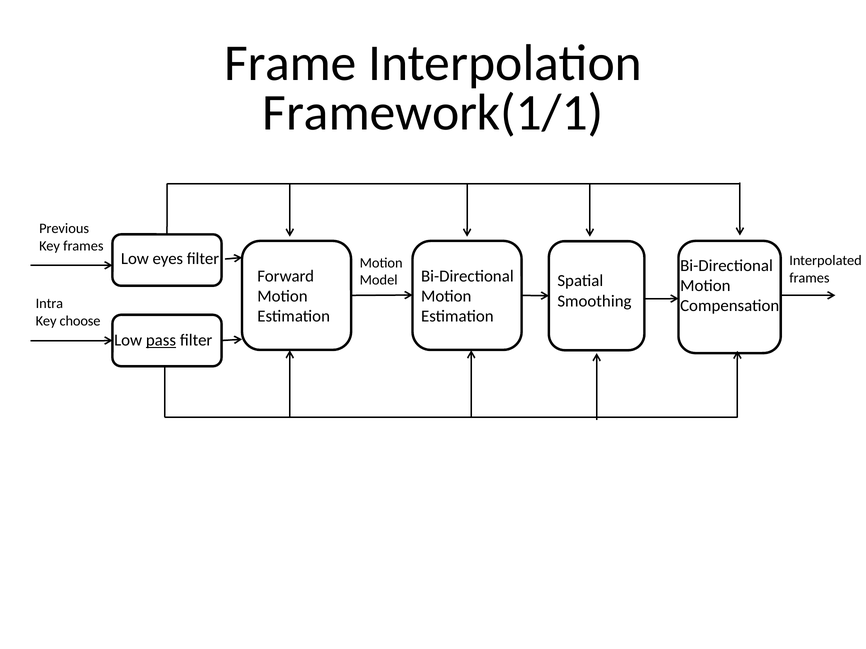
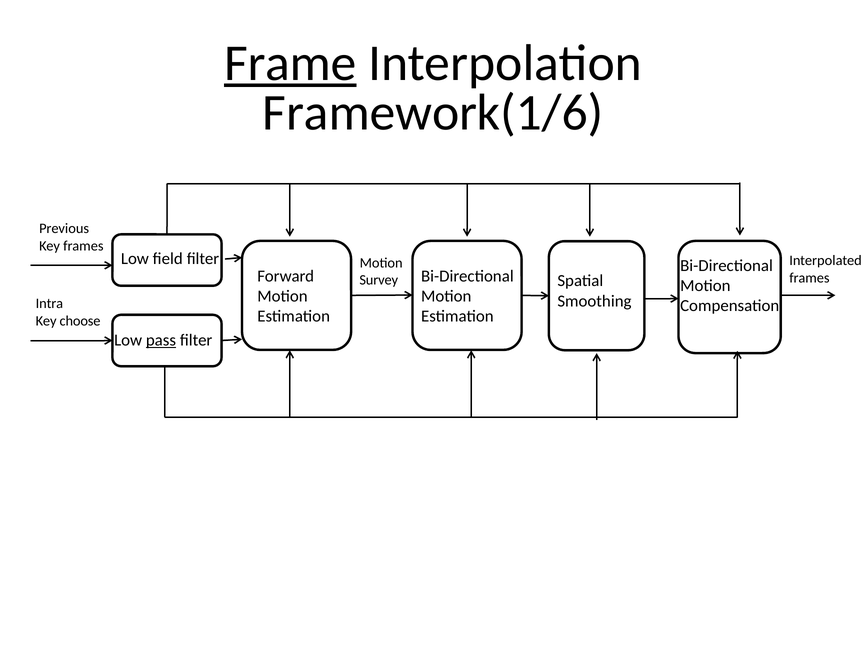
Frame underline: none -> present (290, 63)
Framework(1/1: Framework(1/1 -> Framework(1/6 (433, 113)
eyes: eyes -> ﬁeld (168, 259)
Model: Model -> Survey (379, 280)
